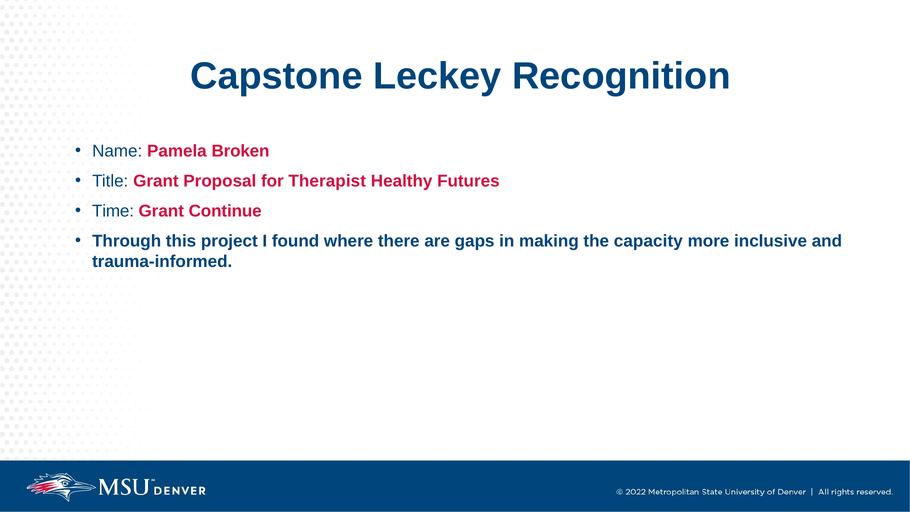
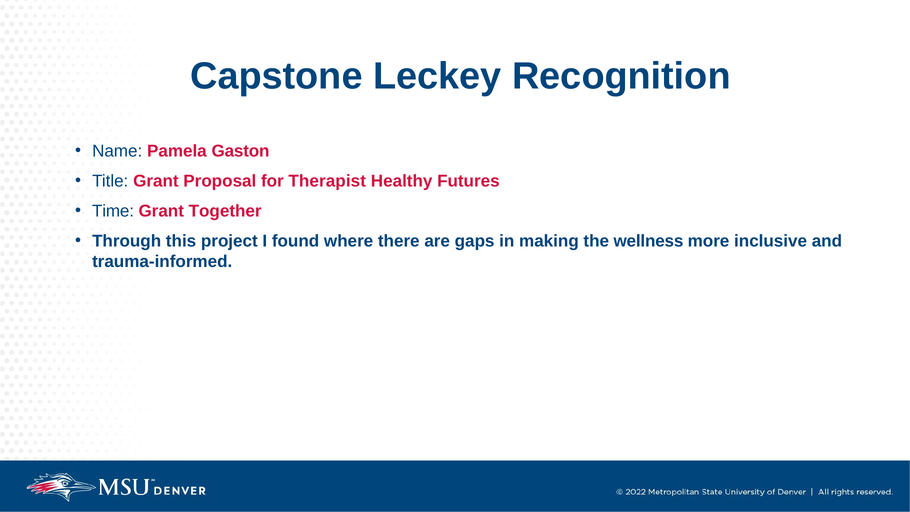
Broken: Broken -> Gaston (241, 151)
Continue: Continue -> Together (225, 211)
capacity: capacity -> wellness (648, 241)
